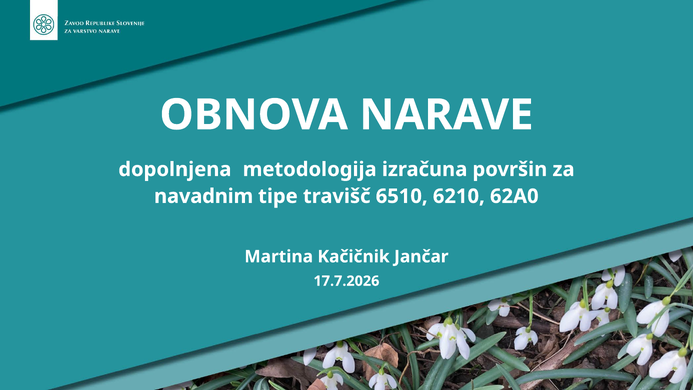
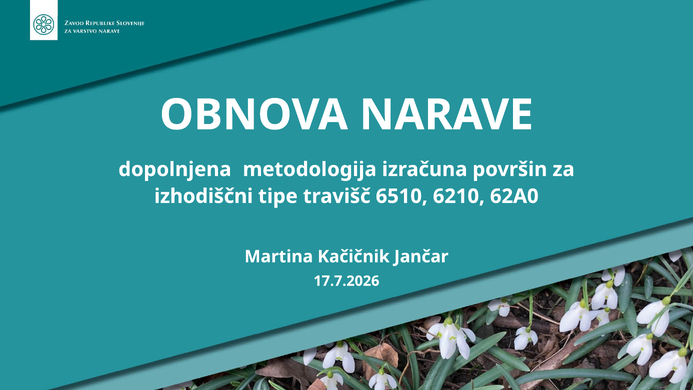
navadnim: navadnim -> izhodiščni (204, 196)
